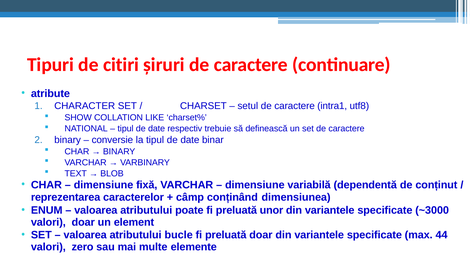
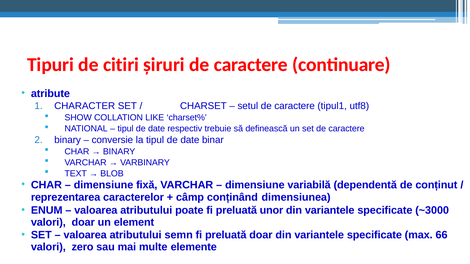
intra1: intra1 -> tipul1 (332, 106)
bucle: bucle -> semn (179, 235)
44: 44 -> 66 (442, 235)
